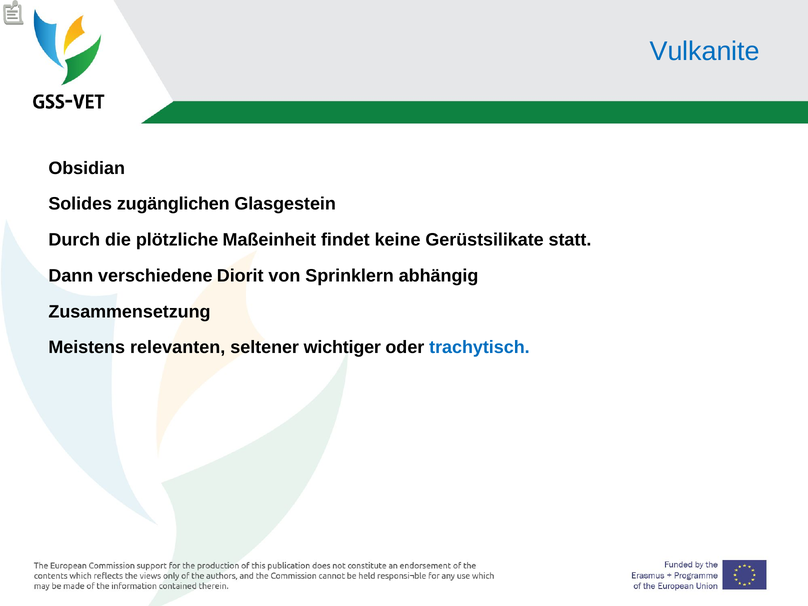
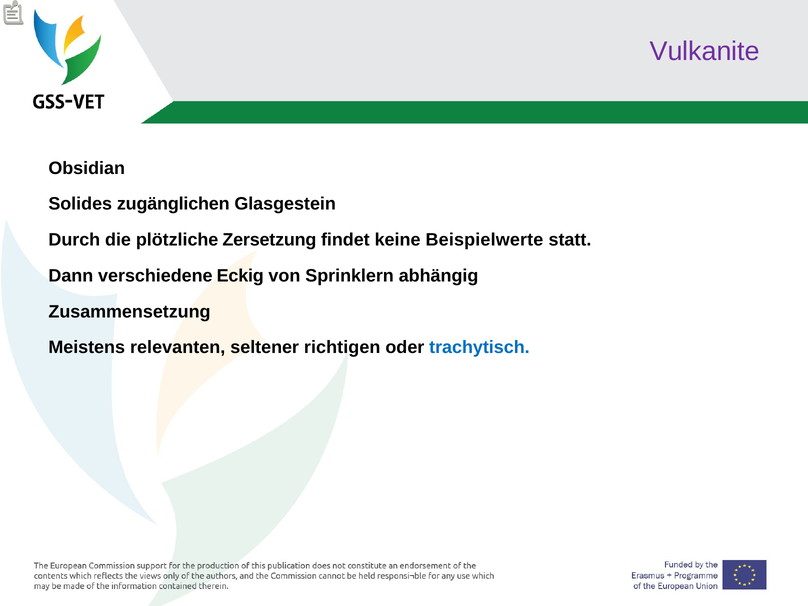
Vulkanite colour: blue -> purple (705, 52)
Maßeinheit: Maßeinheit -> Zersetzung (269, 240)
Gerüstsilikate: Gerüstsilikate -> Beispielwerte (484, 240)
Diorit: Diorit -> Eckig (240, 276)
wichtiger: wichtiger -> richtigen (342, 347)
